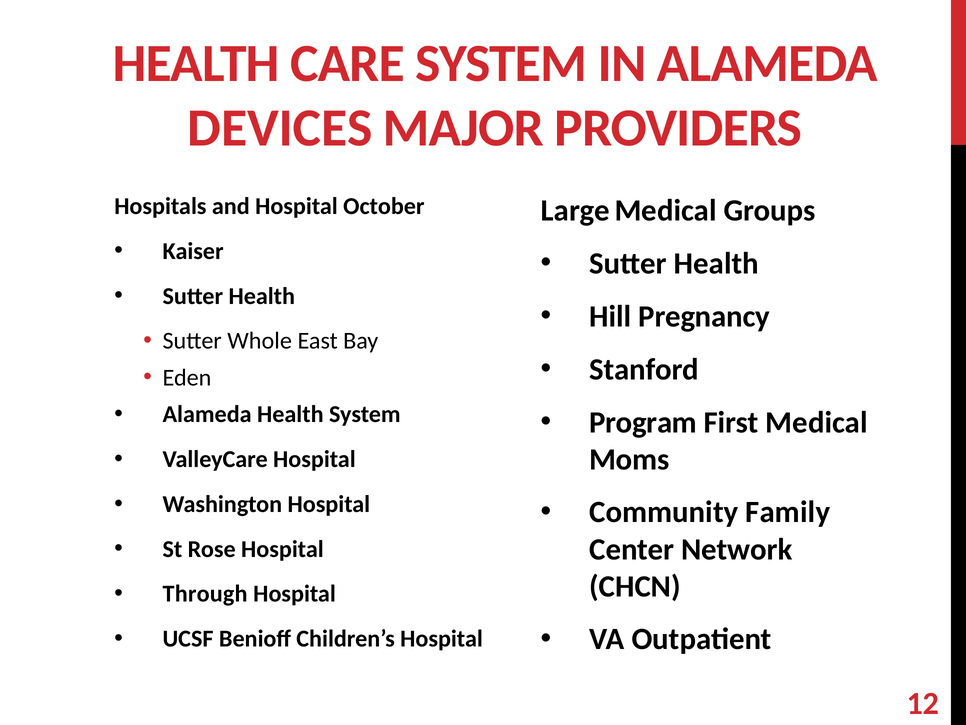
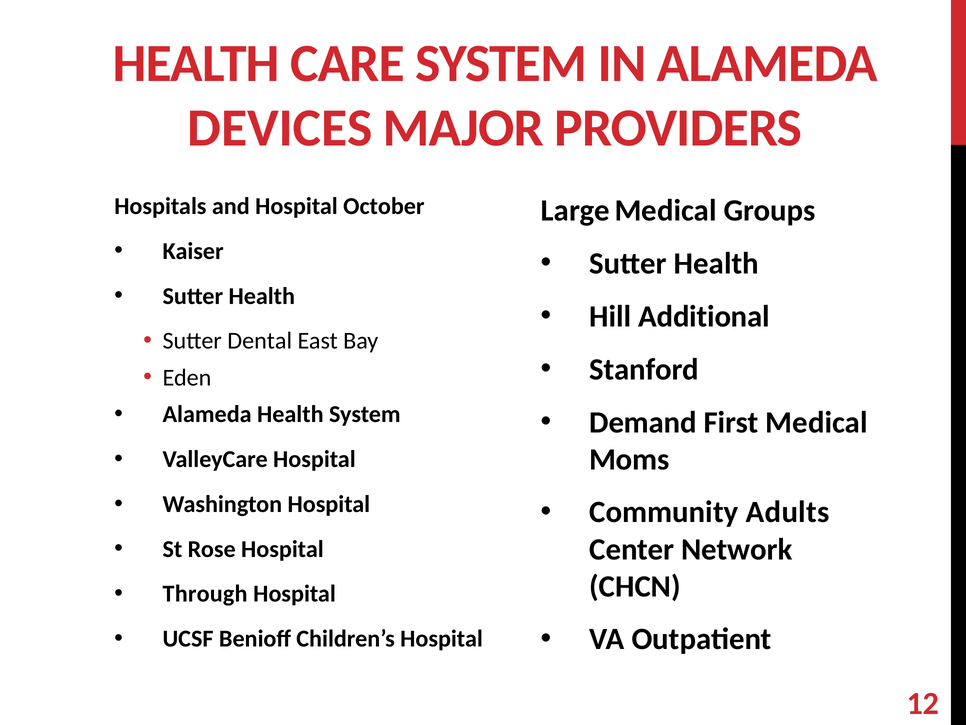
Pregnancy: Pregnancy -> Additional (704, 316)
Whole: Whole -> Dental (260, 341)
Program: Program -> Demand (643, 422)
Family: Family -> Adults (788, 512)
